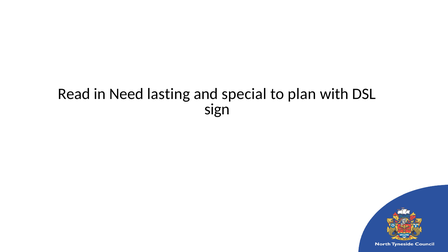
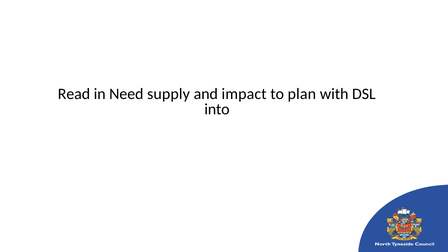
lasting: lasting -> supply (168, 94)
special: special -> impact (244, 94)
sign: sign -> into (217, 109)
